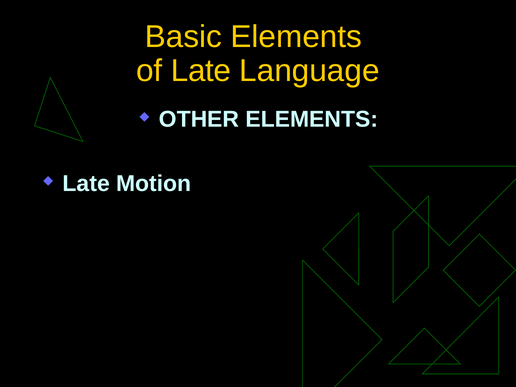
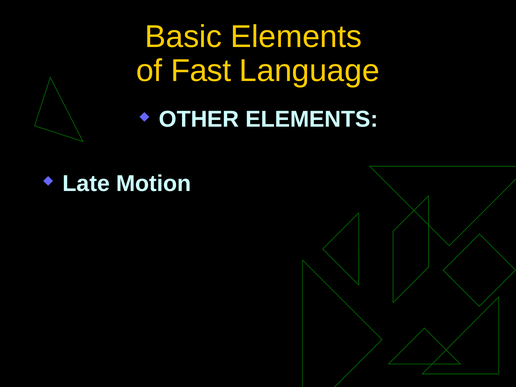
of Late: Late -> Fast (201, 71)
